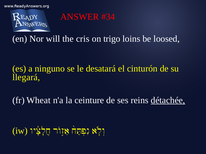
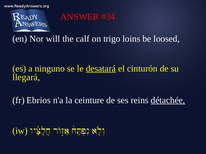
cris: cris -> calf (83, 39)
desatará underline: none -> present (101, 69)
Wheat: Wheat -> Ebrios (39, 101)
